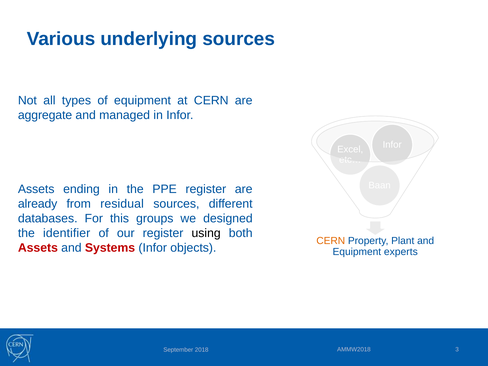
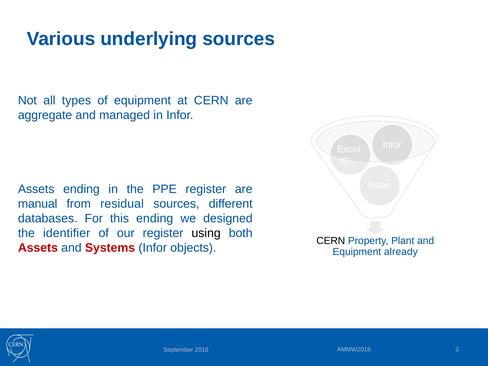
already: already -> manual (38, 204)
this groups: groups -> ending (155, 218)
CERN colour: orange -> black (331, 241)
experts: experts -> already (401, 252)
